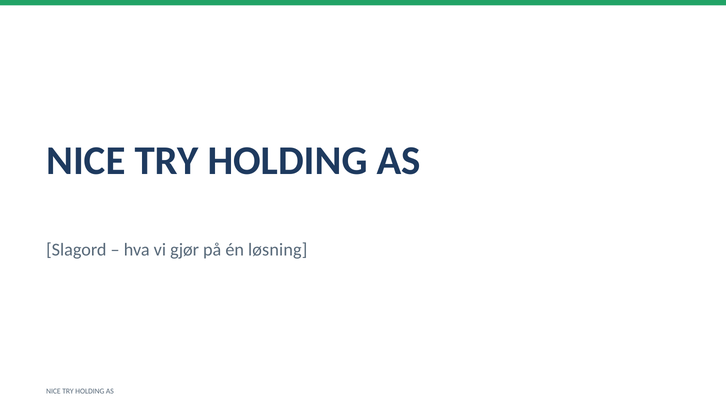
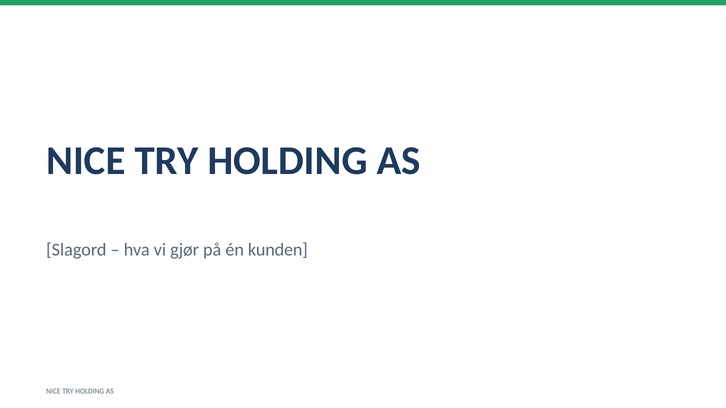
løsning: løsning -> kunden (278, 250)
